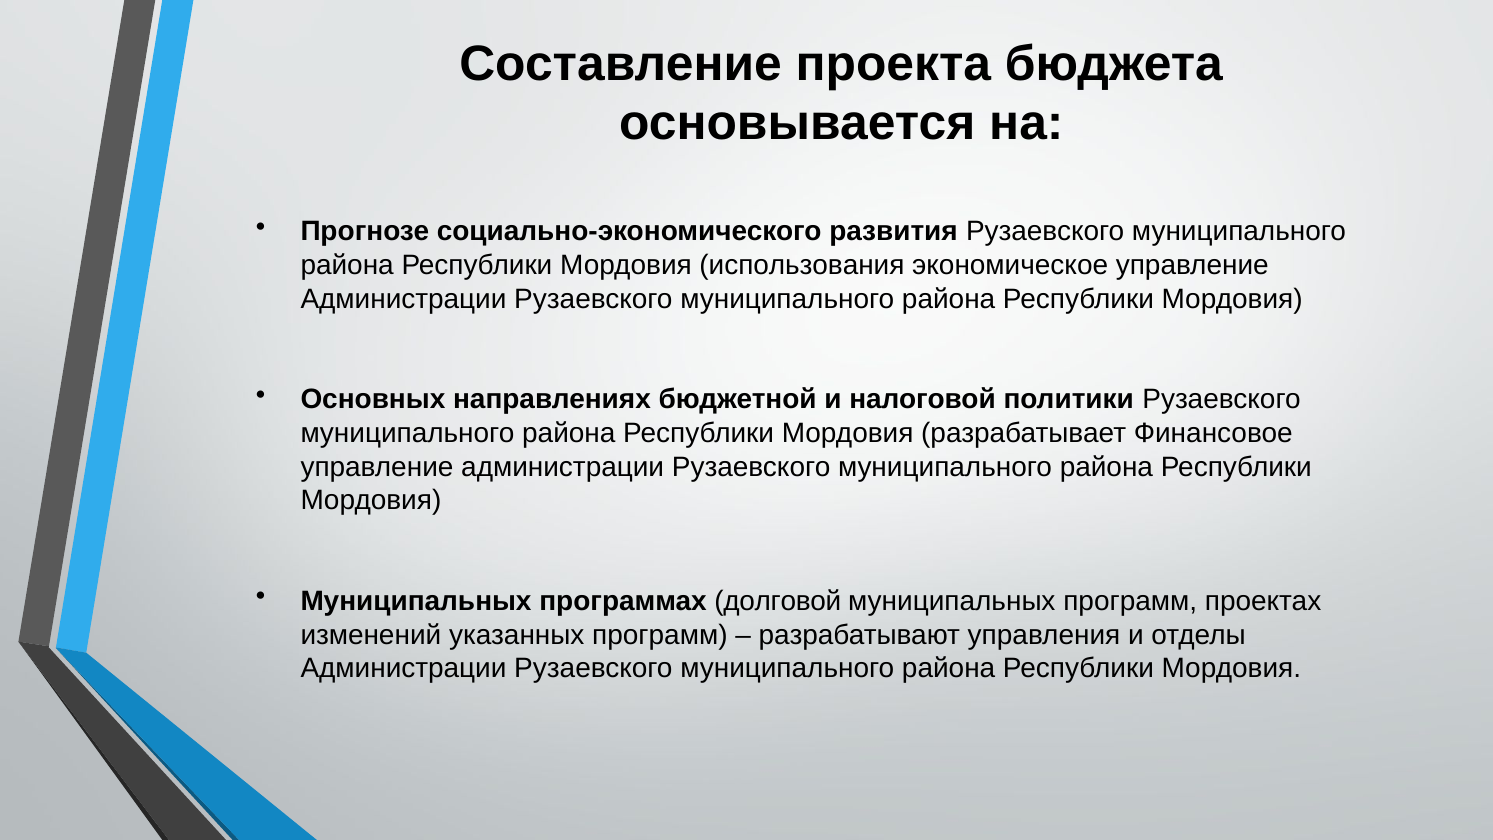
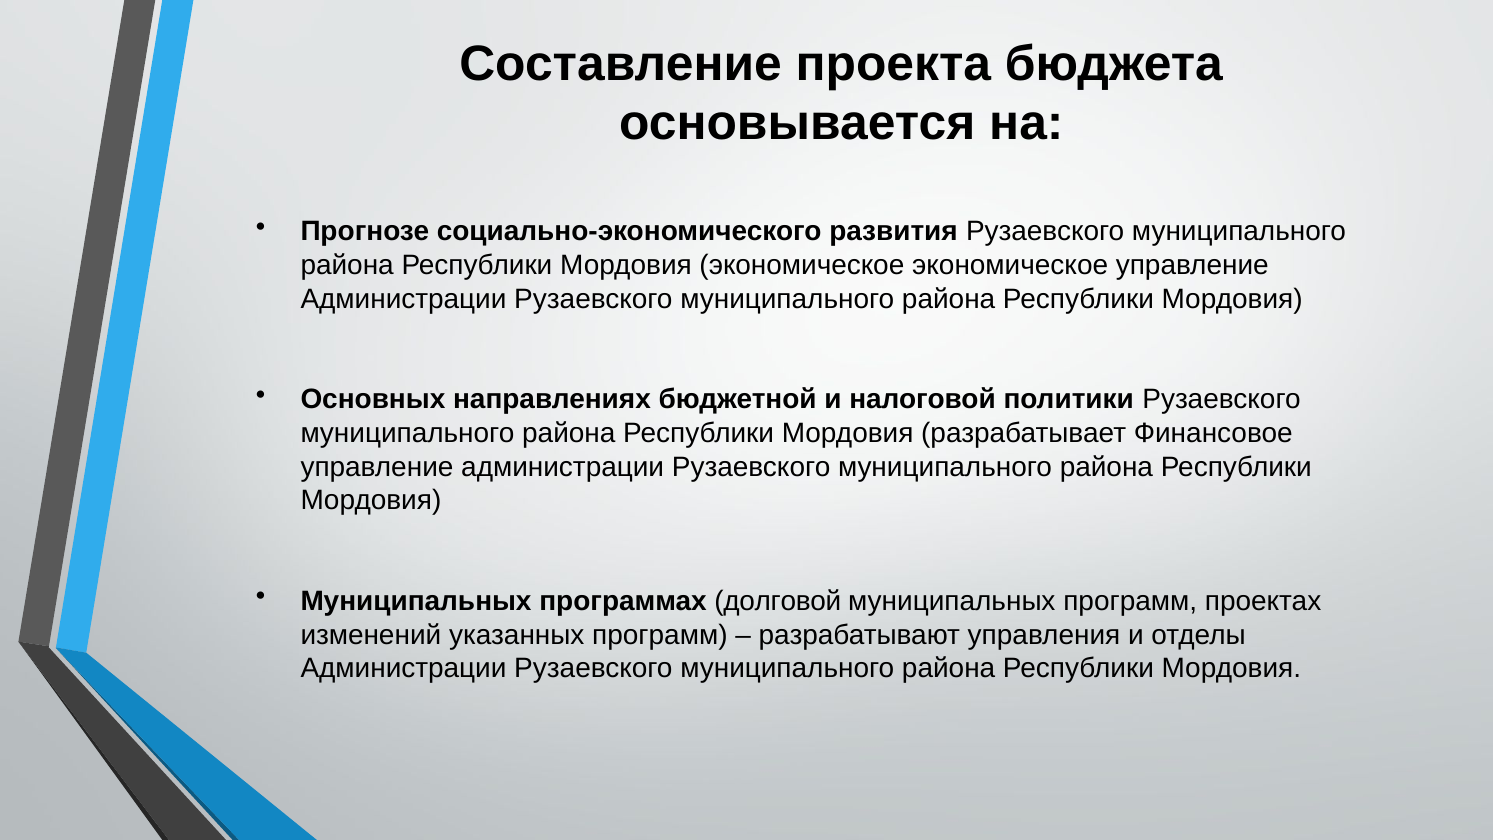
Мордовия использования: использования -> экономическое (802, 265)
